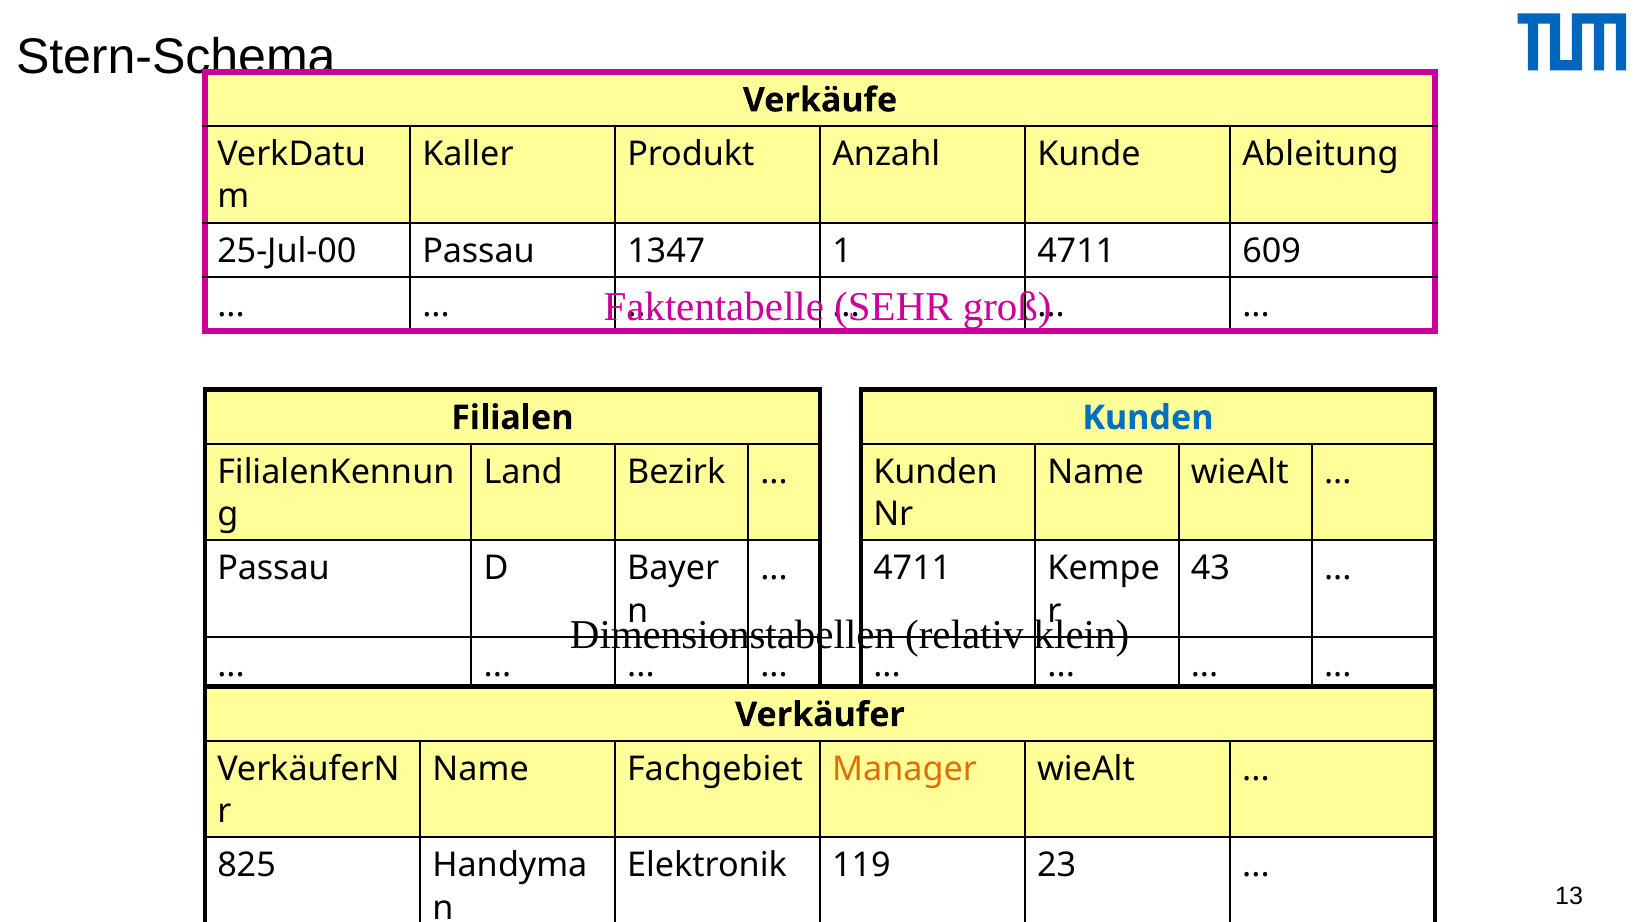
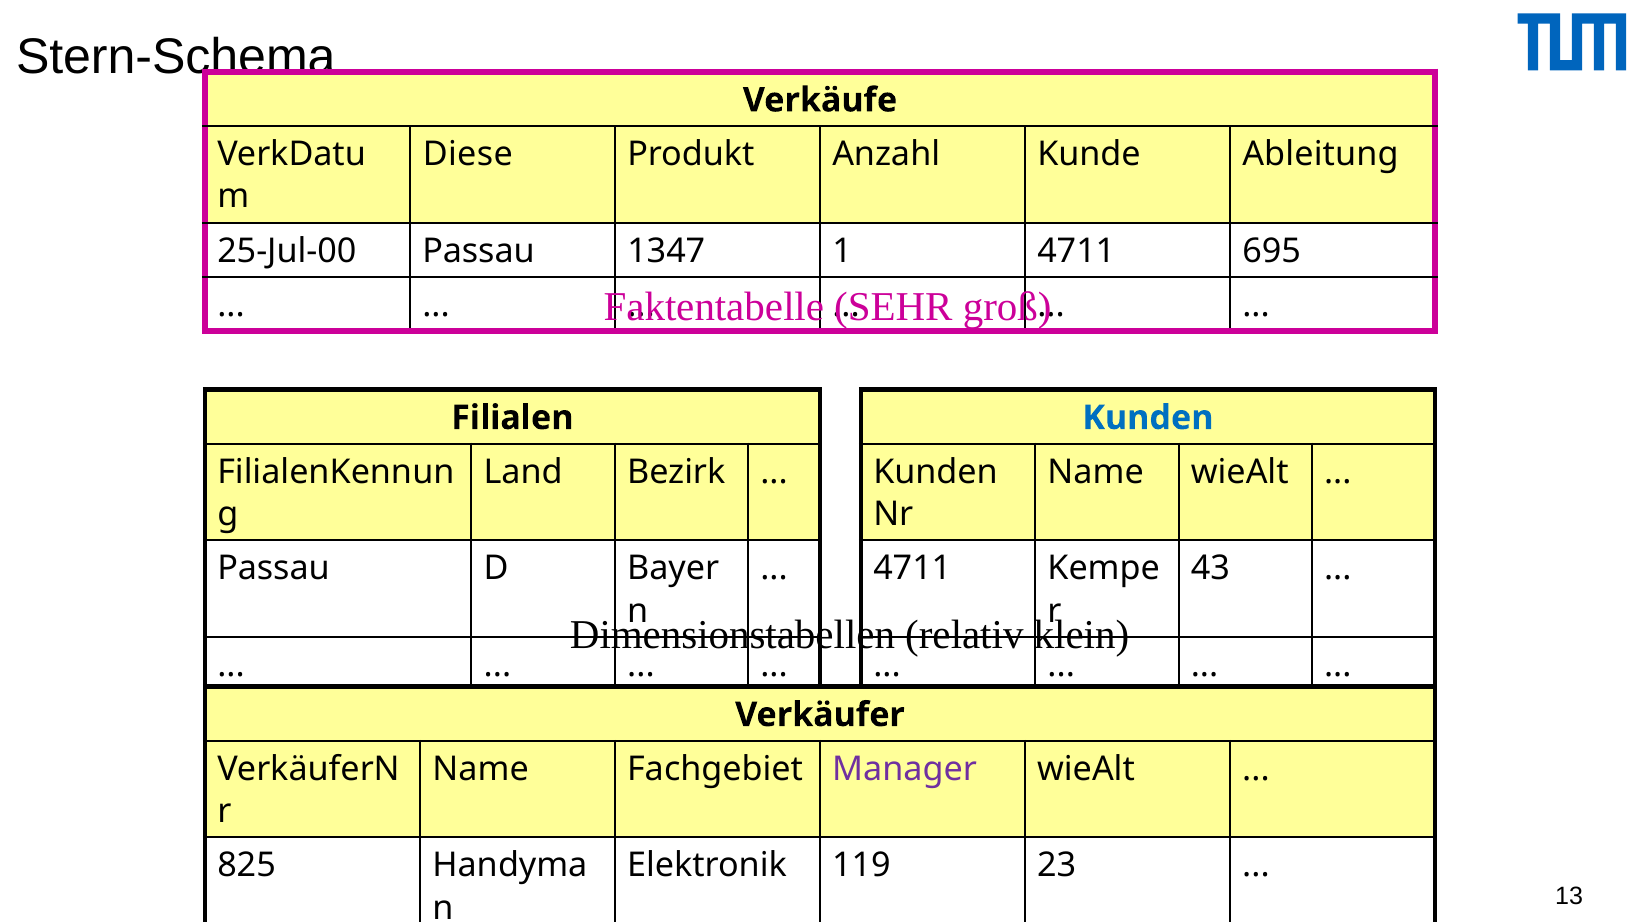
Kaller: Kaller -> Diese (468, 155)
609: 609 -> 695 (1272, 251)
Manager colour: orange -> purple (905, 770)
